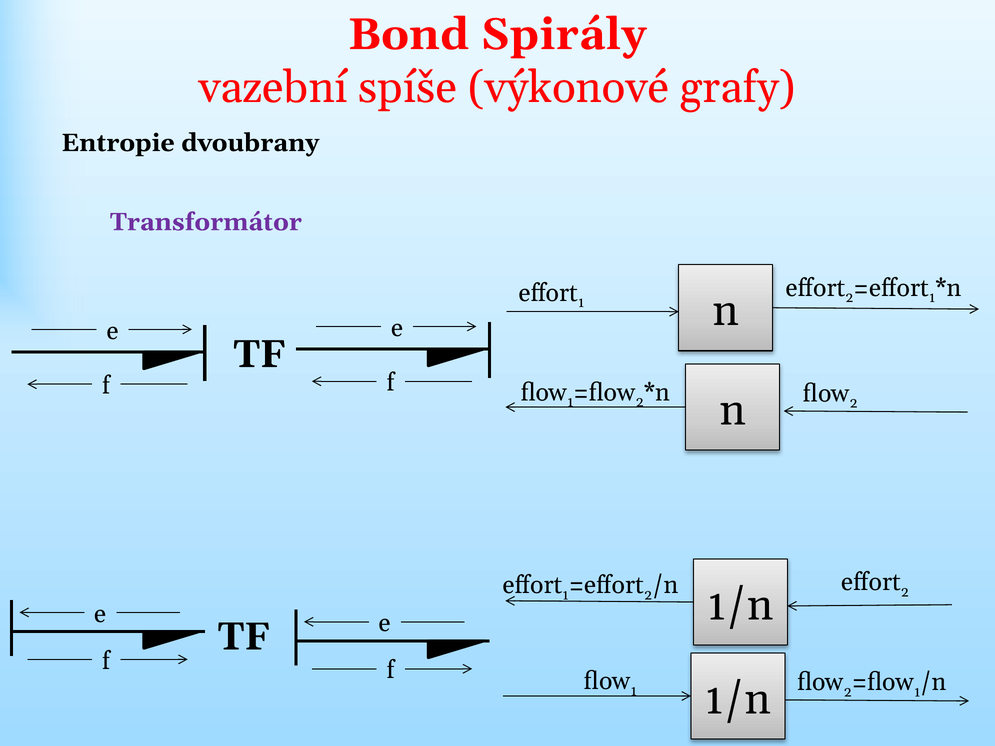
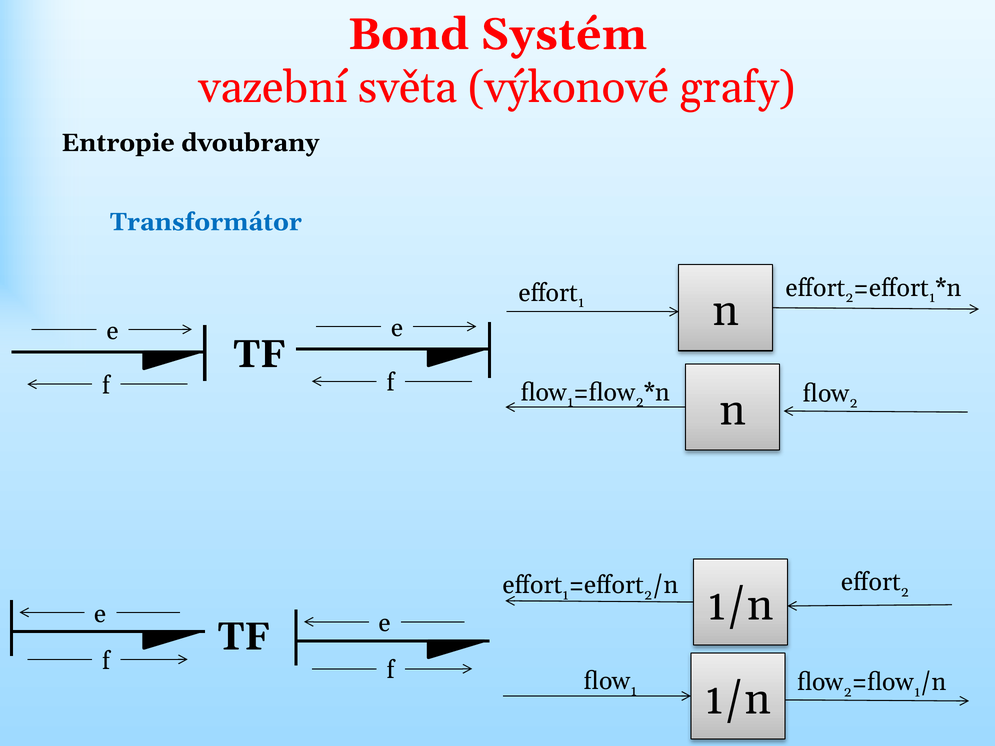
Spirály: Spirály -> Systém (564, 34)
spíše: spíše -> světa (408, 88)
Transformátor colour: purple -> blue (206, 222)
